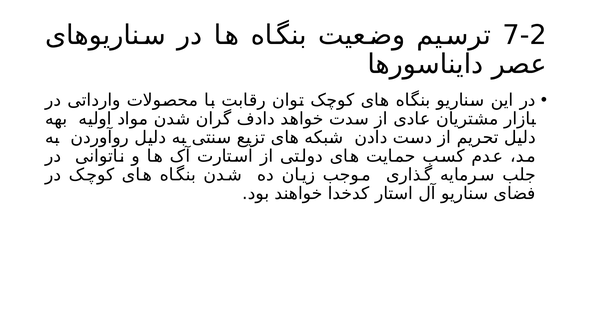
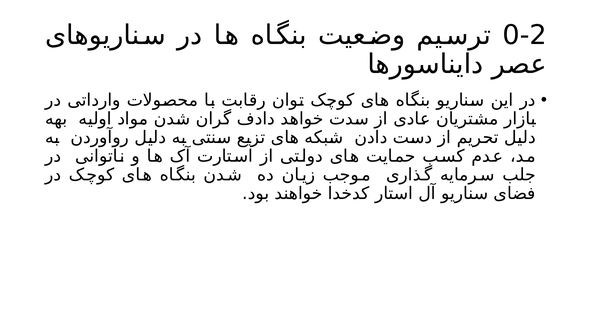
7-2: 7-2 -> 0-2 (525, 35)
